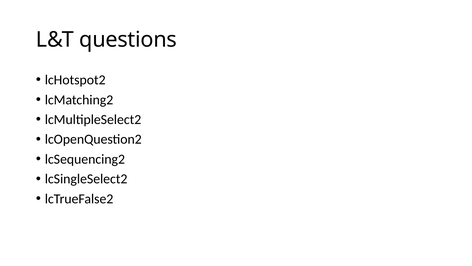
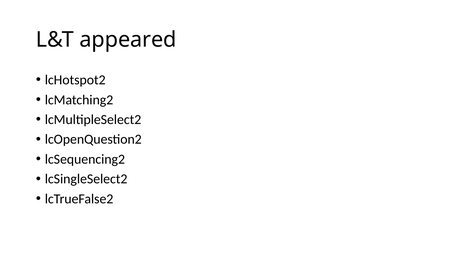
questions: questions -> appeared (128, 40)
